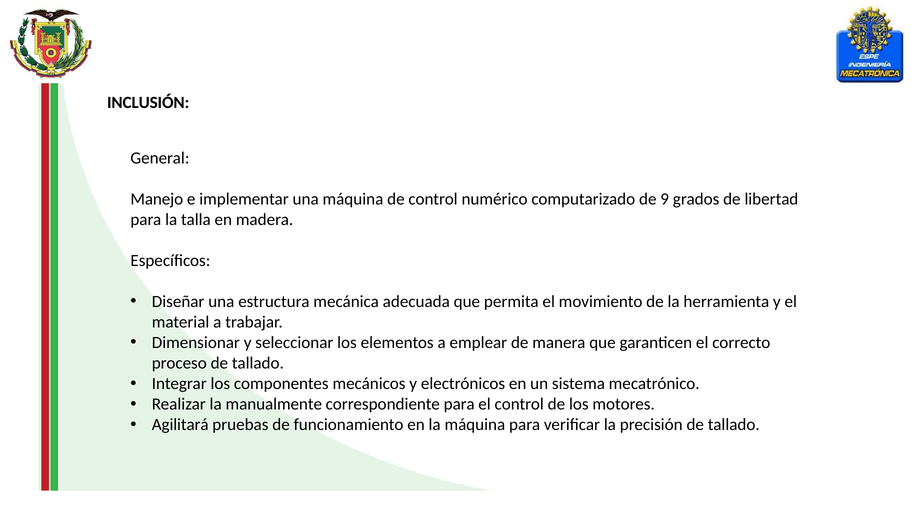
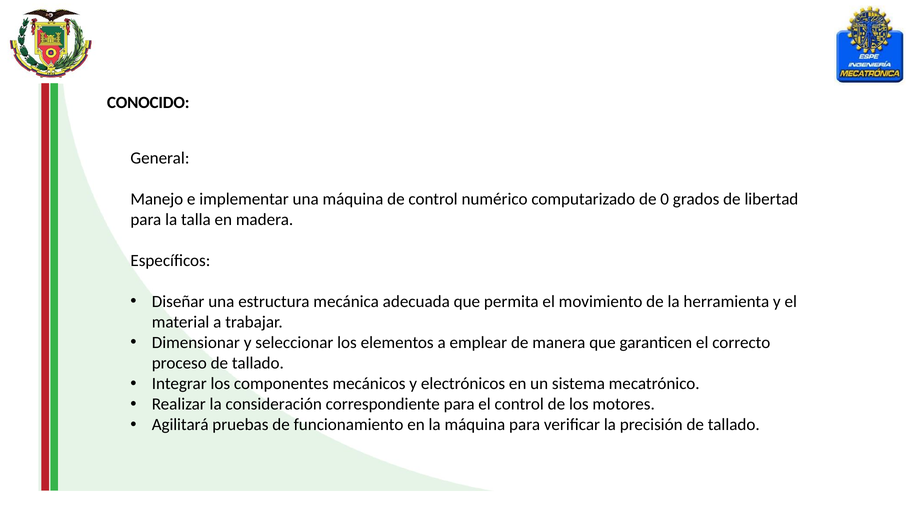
INCLUSIÓN: INCLUSIÓN -> CONOCIDO (148, 102)
9: 9 -> 0 (665, 199)
manualmente: manualmente -> consideración (274, 404)
